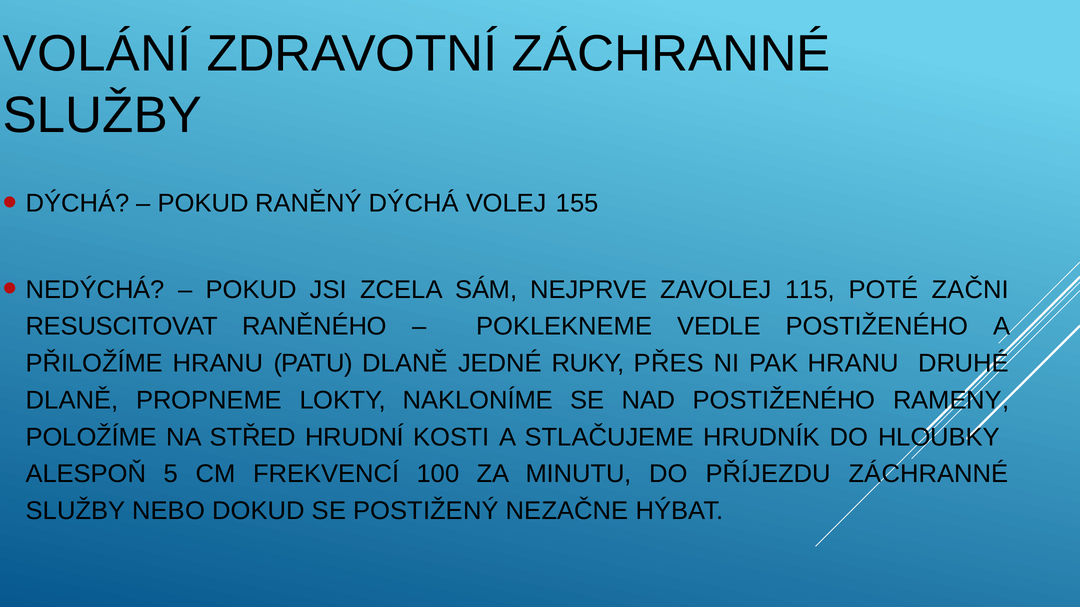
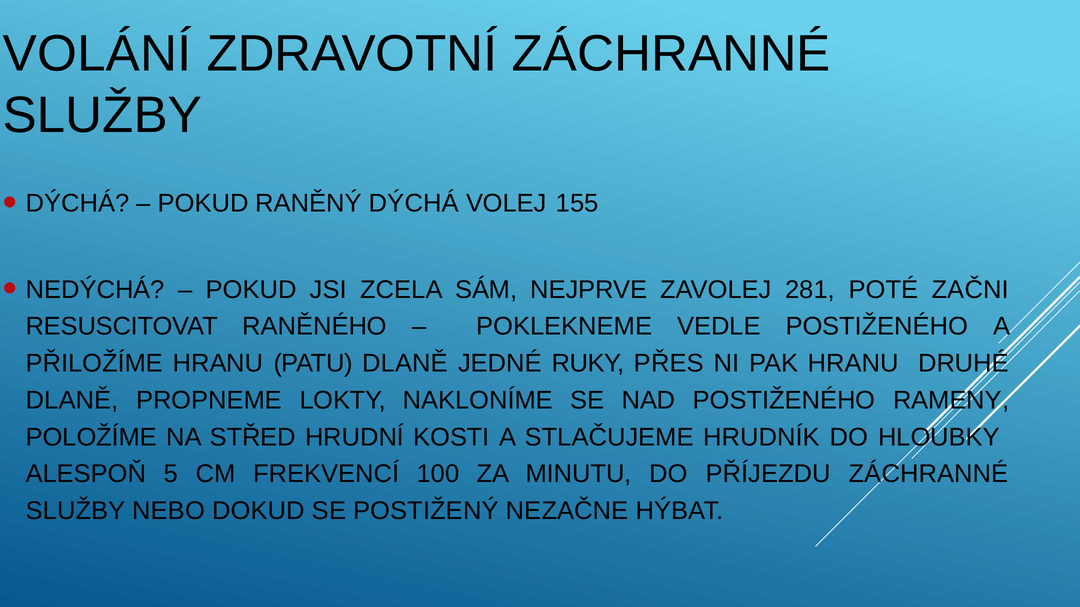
115: 115 -> 281 (810, 290)
